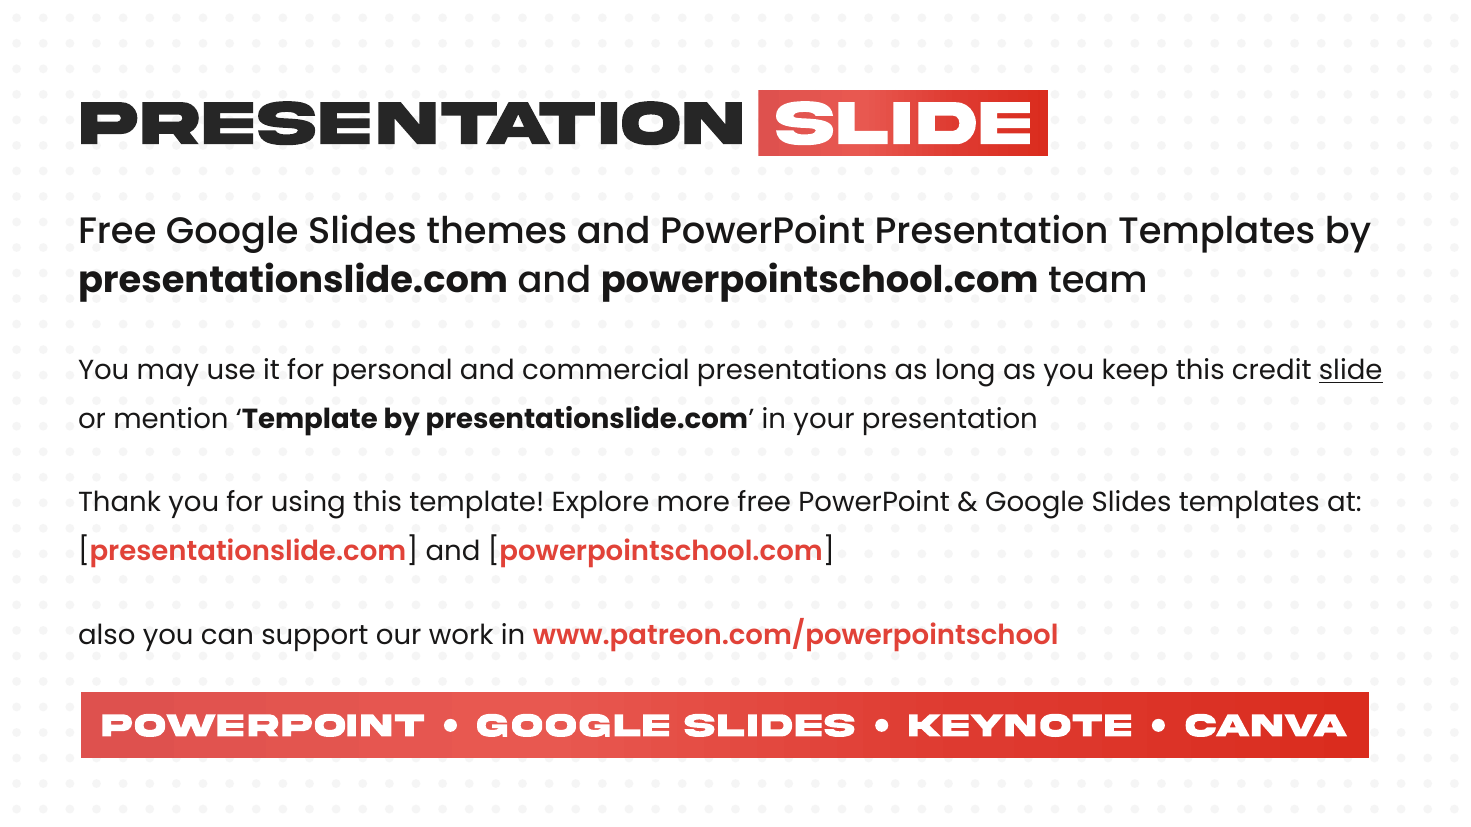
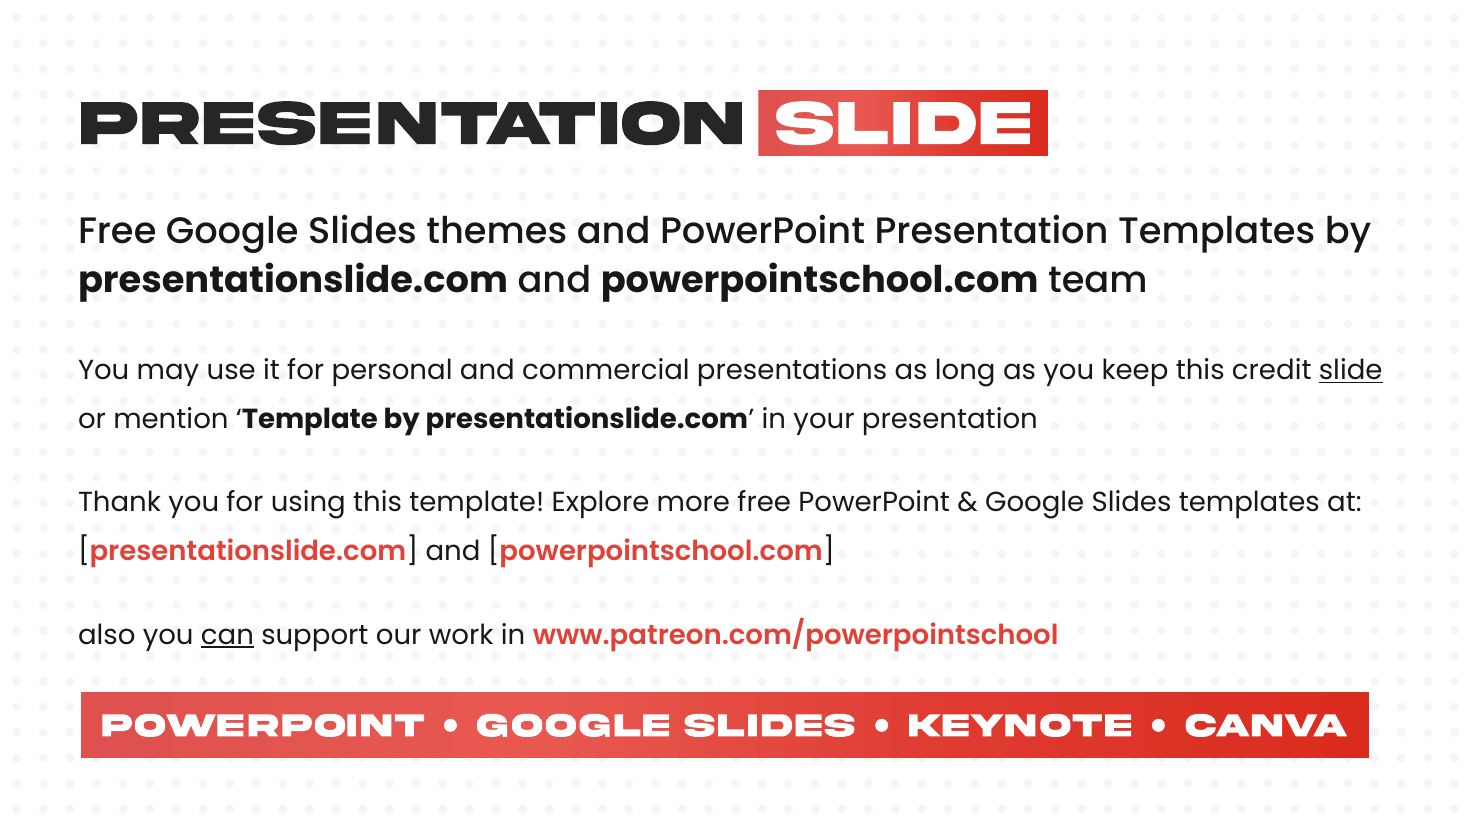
can underline: none -> present (227, 635)
